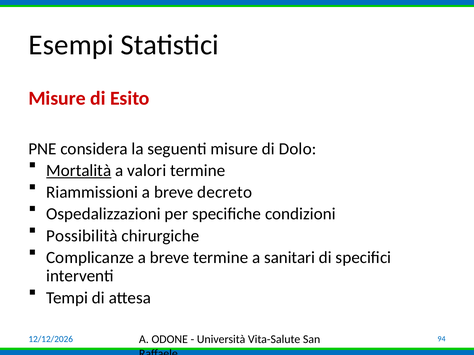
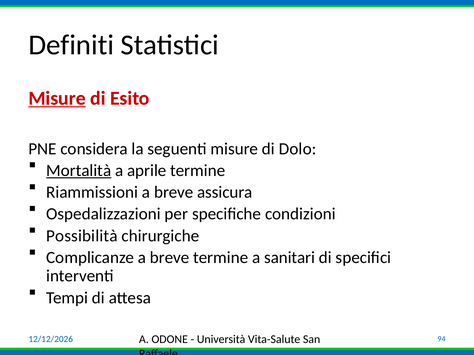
Esempi: Esempi -> Definiti (71, 45)
Misure underline: none -> present (57, 99)
valori: valori -> aprile (147, 171)
decreto: decreto -> assicura (225, 193)
